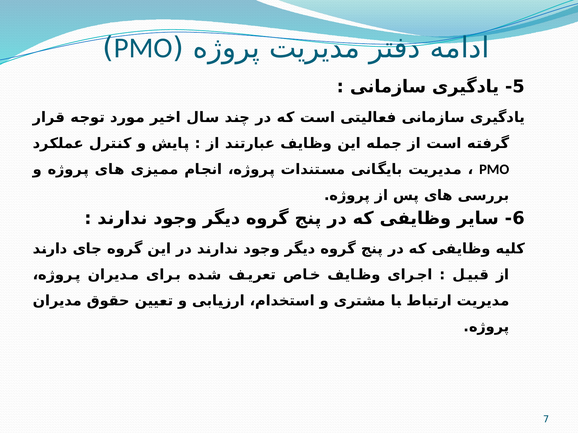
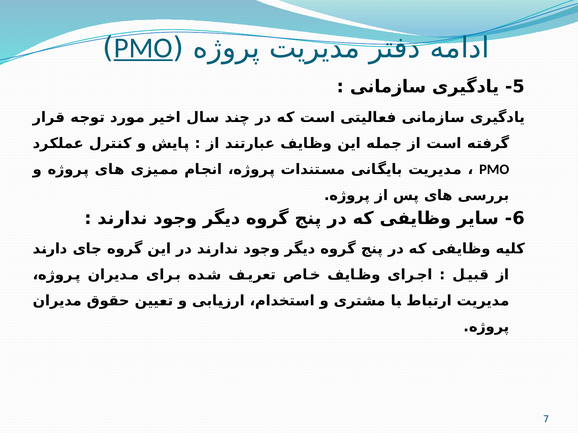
PMO underline: none -> present (143, 48)
